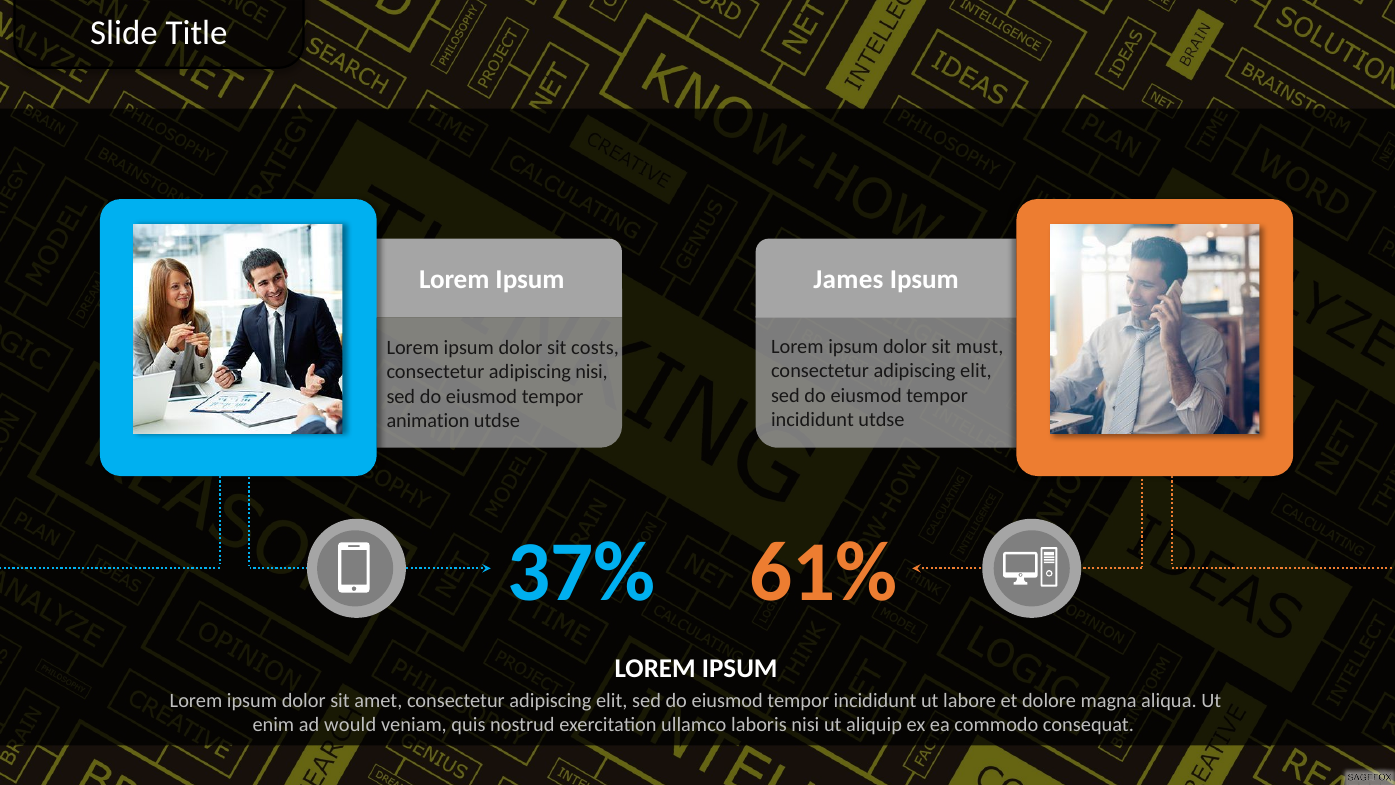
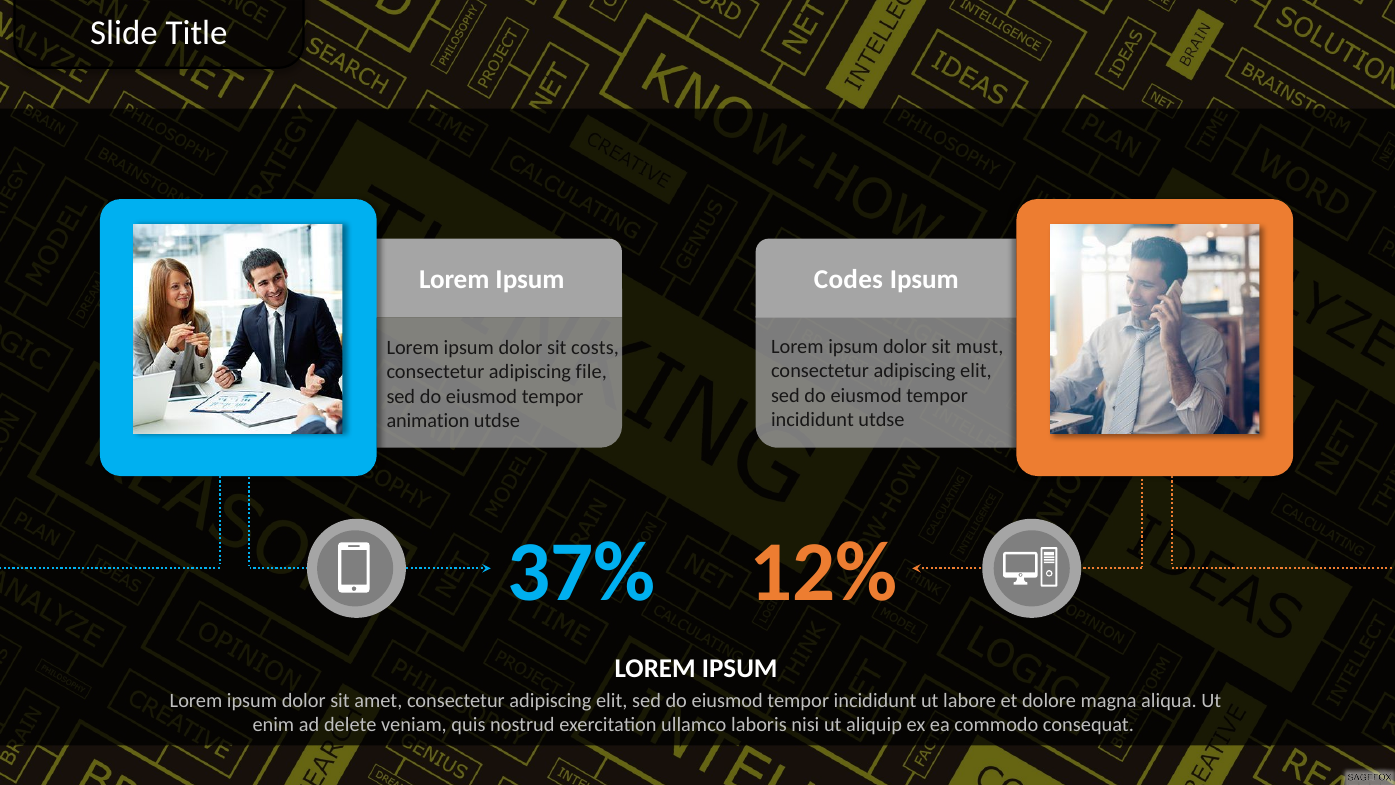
James: James -> Codes (848, 280)
adipiscing nisi: nisi -> file (591, 372)
61%: 61% -> 12% (824, 572)
would: would -> delete (350, 725)
